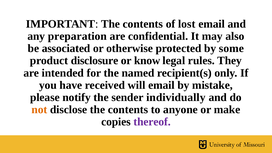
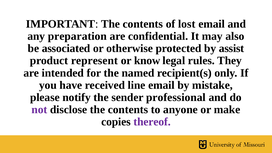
some: some -> assist (232, 48)
disclosure: disclosure -> represent (94, 61)
will: will -> line (137, 85)
individually: individually -> professional (176, 97)
not colour: orange -> purple (39, 110)
